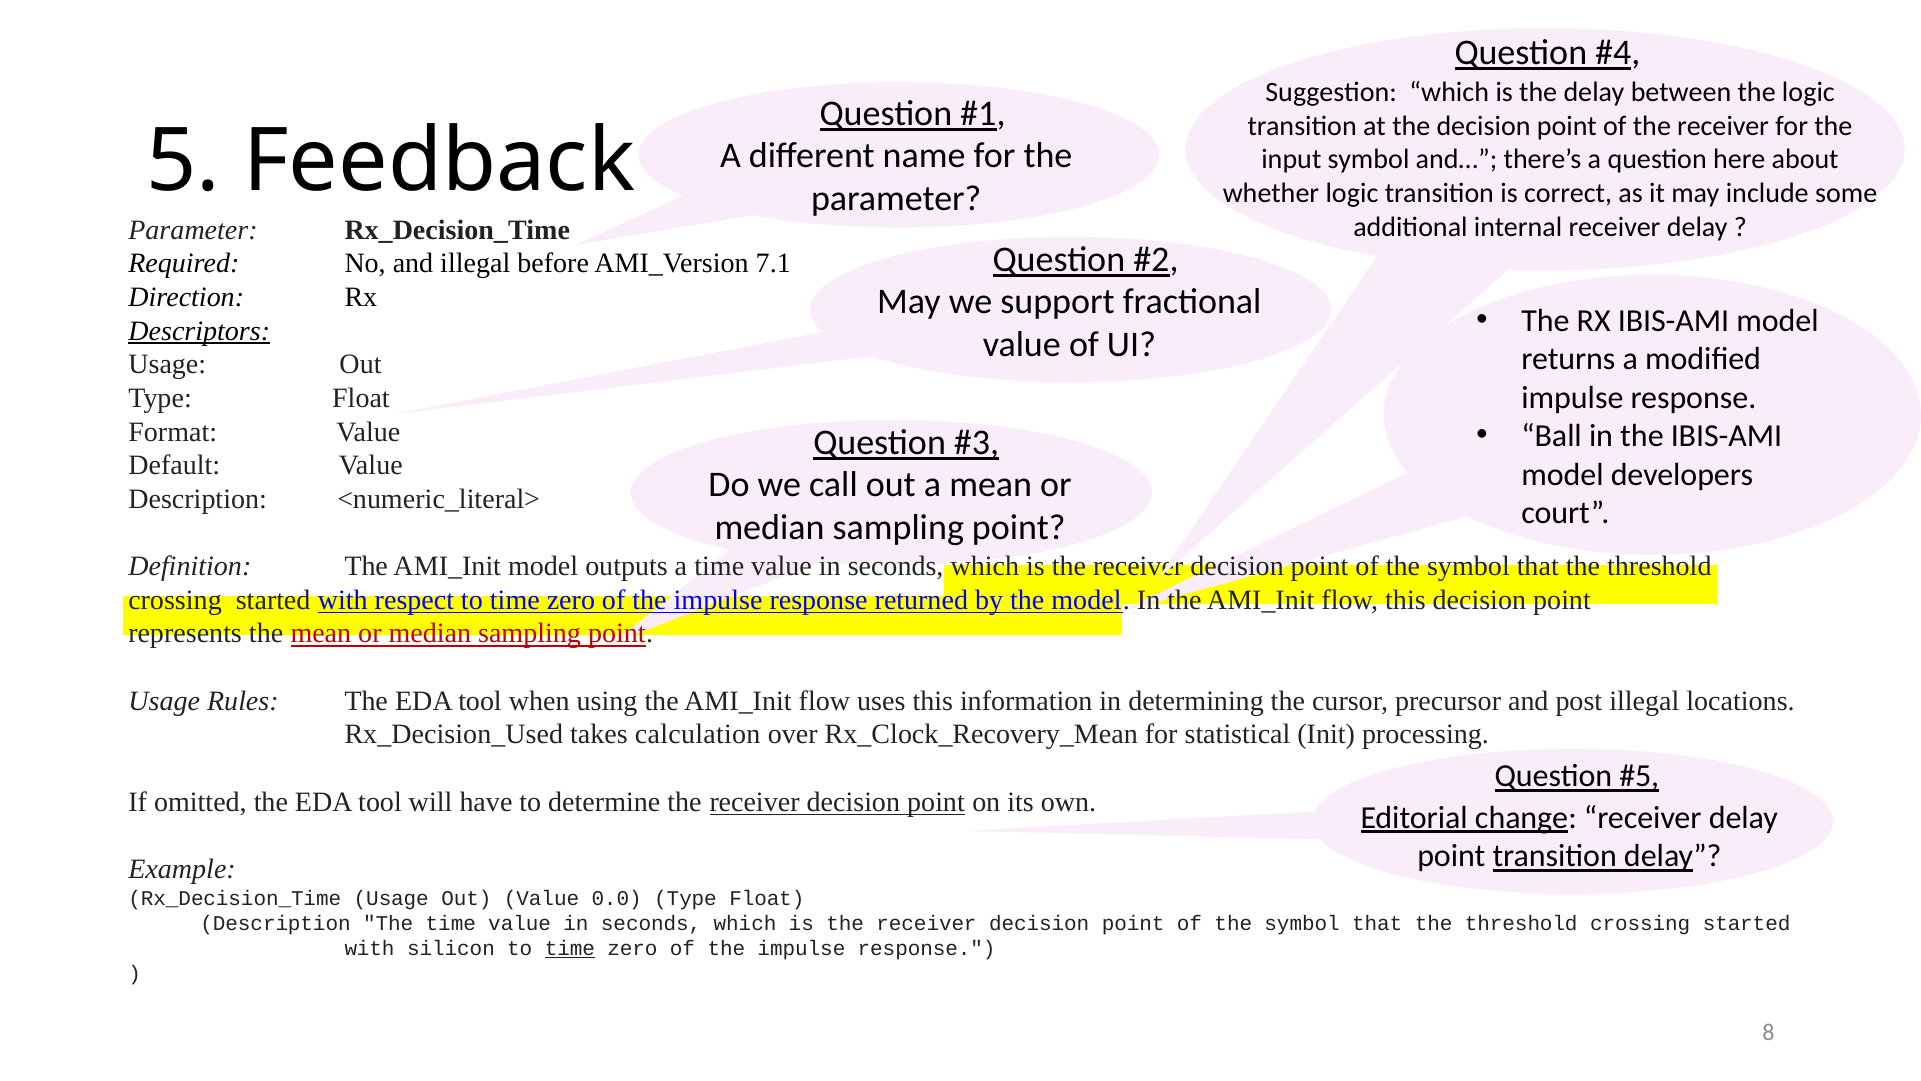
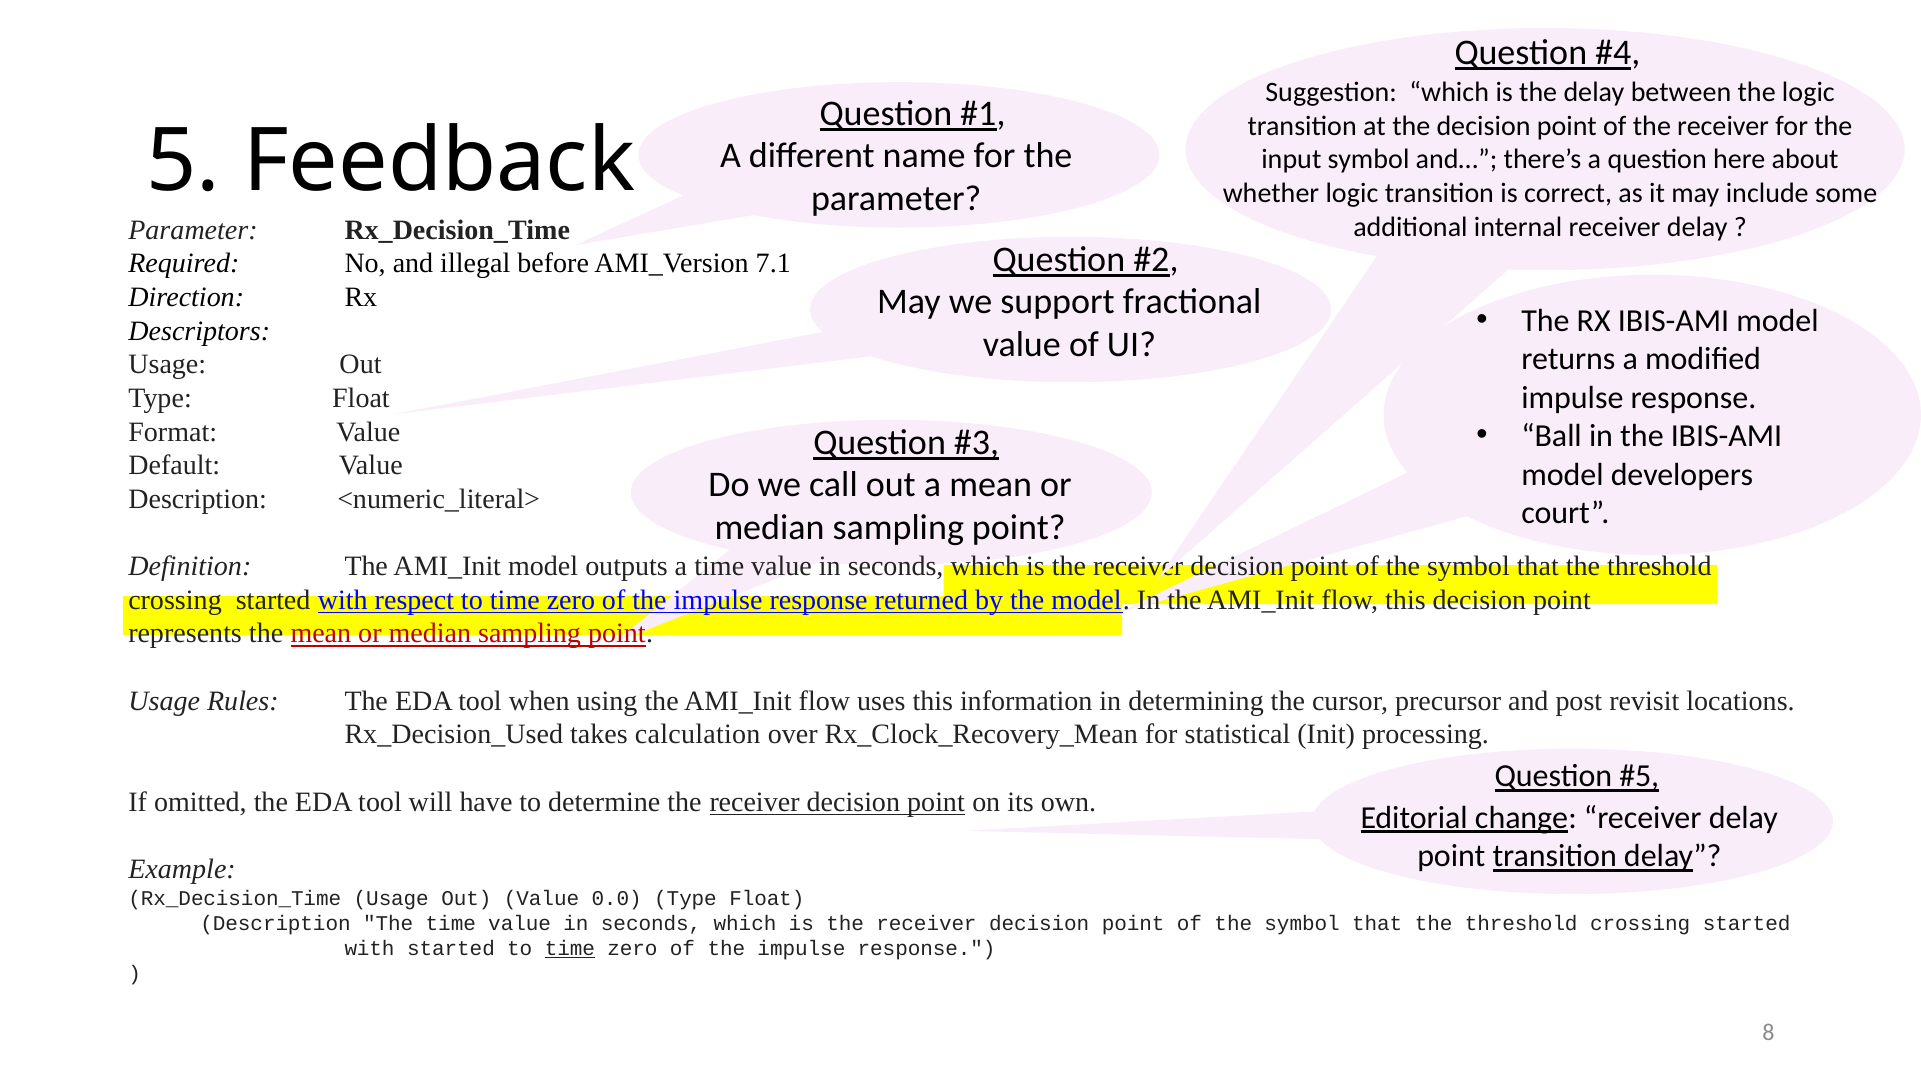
Descriptors underline: present -> none (199, 331)
post illegal: illegal -> revisit (1644, 701)
with silicon: silicon -> started (451, 948)
